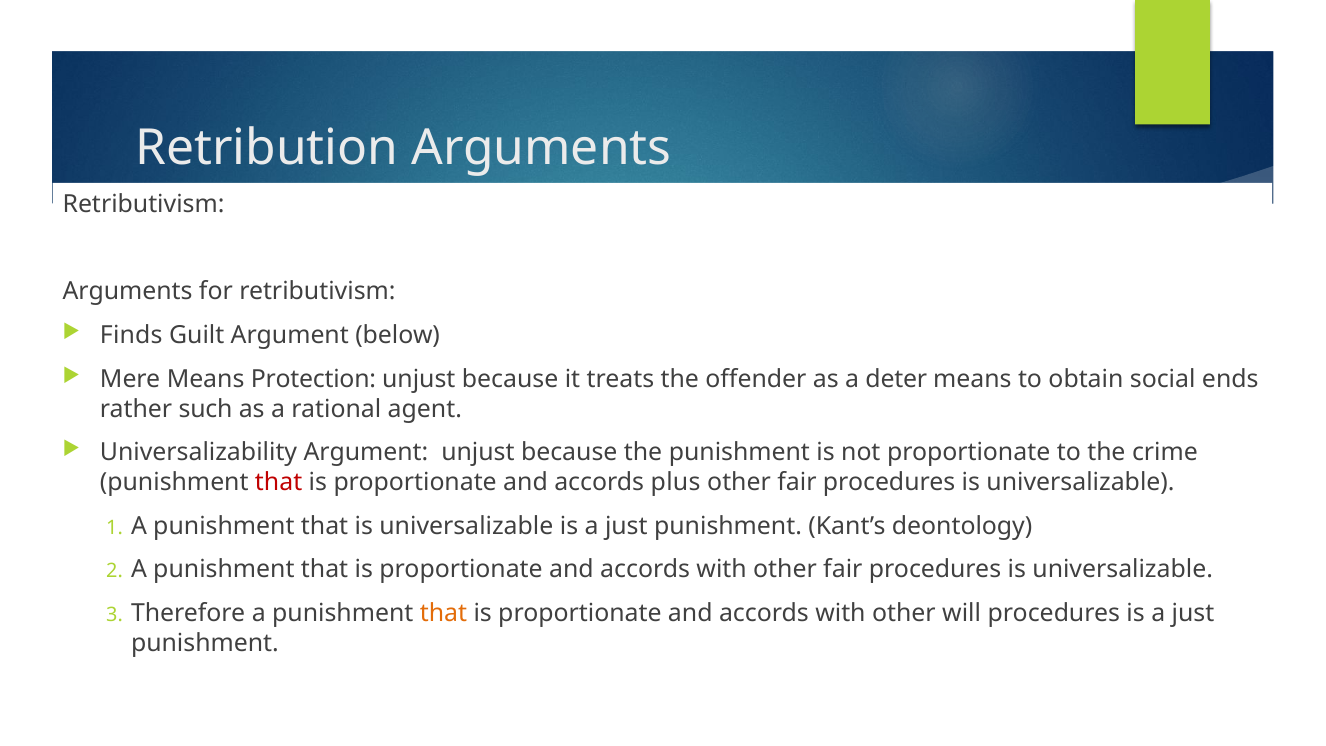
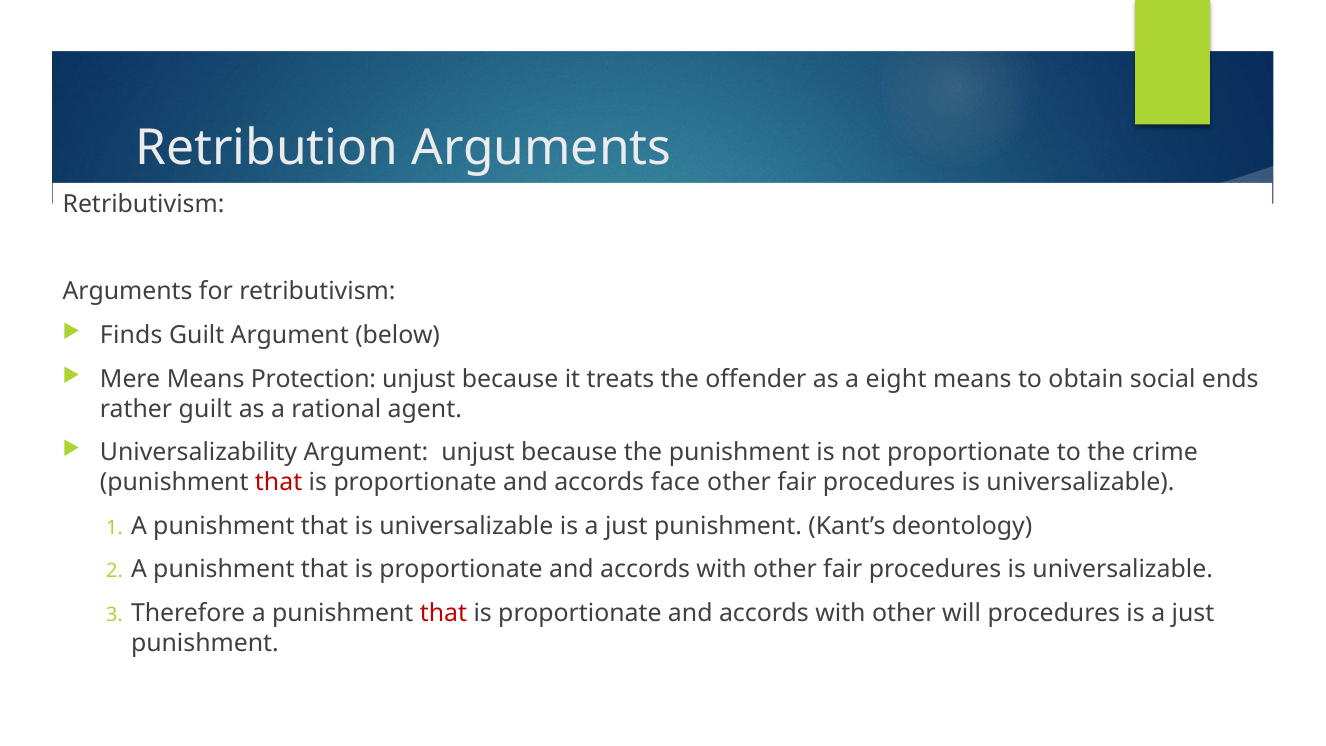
deter: deter -> eight (896, 379)
rather such: such -> guilt (205, 409)
plus: plus -> face (676, 482)
that colour: orange -> red (443, 613)
